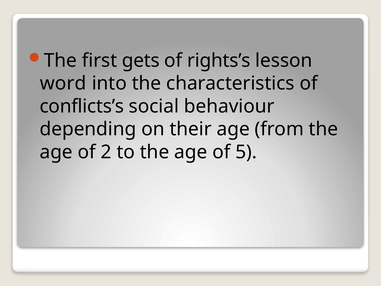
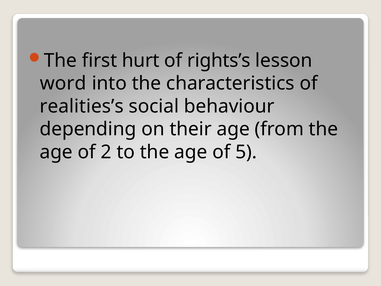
gets: gets -> hurt (141, 60)
conflicts’s: conflicts’s -> realities’s (82, 106)
